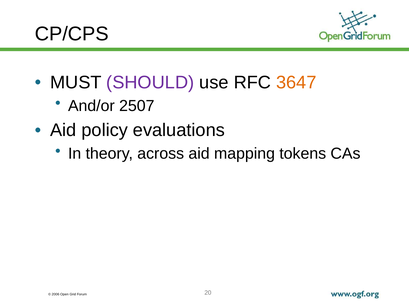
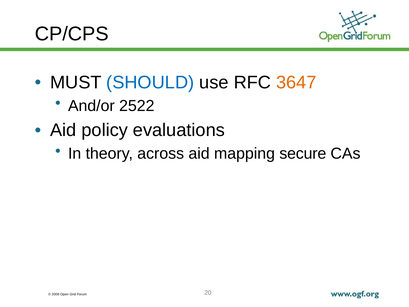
SHOULD colour: purple -> blue (150, 82)
2507: 2507 -> 2522 (137, 106)
tokens: tokens -> secure (303, 154)
